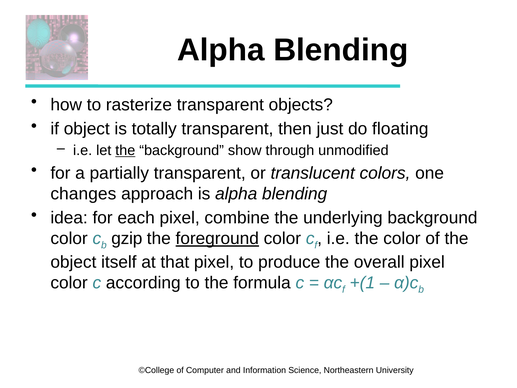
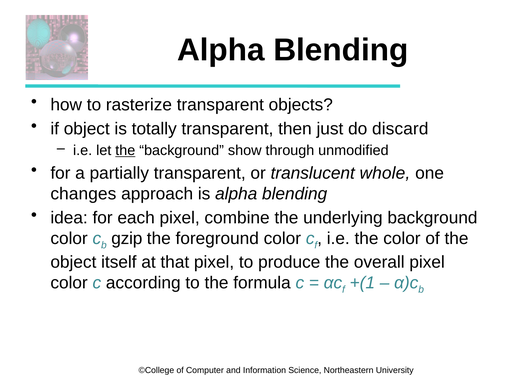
floating: floating -> discard (400, 129)
colors: colors -> whole (385, 173)
foreground underline: present -> none (217, 238)
